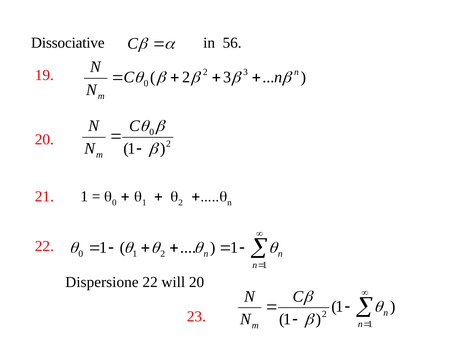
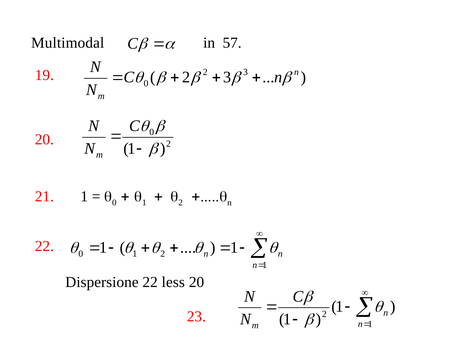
Dissociative: Dissociative -> Multimodal (68, 43)
56: 56 -> 57 (232, 43)
will: will -> less (173, 282)
